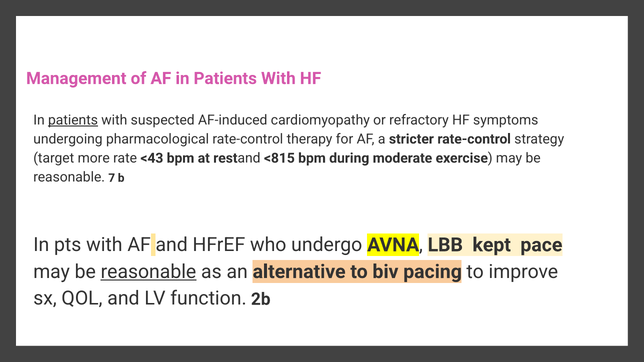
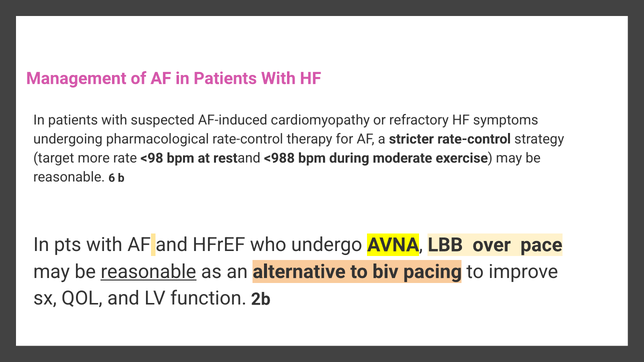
patients underline: present -> none (73, 120)
<43: <43 -> <98 (152, 158)
<815: <815 -> <988 (279, 158)
7: 7 -> 6 (112, 178)
kept: kept -> over (492, 245)
